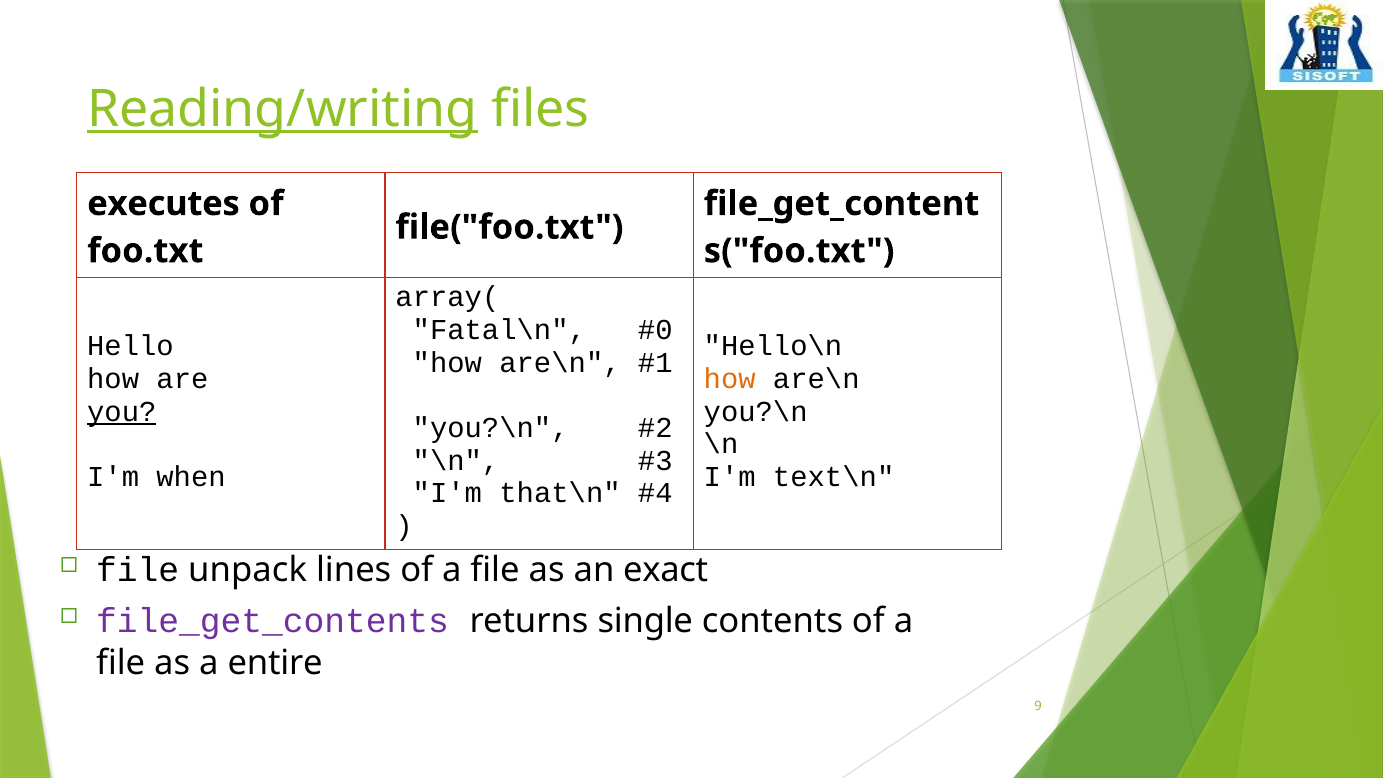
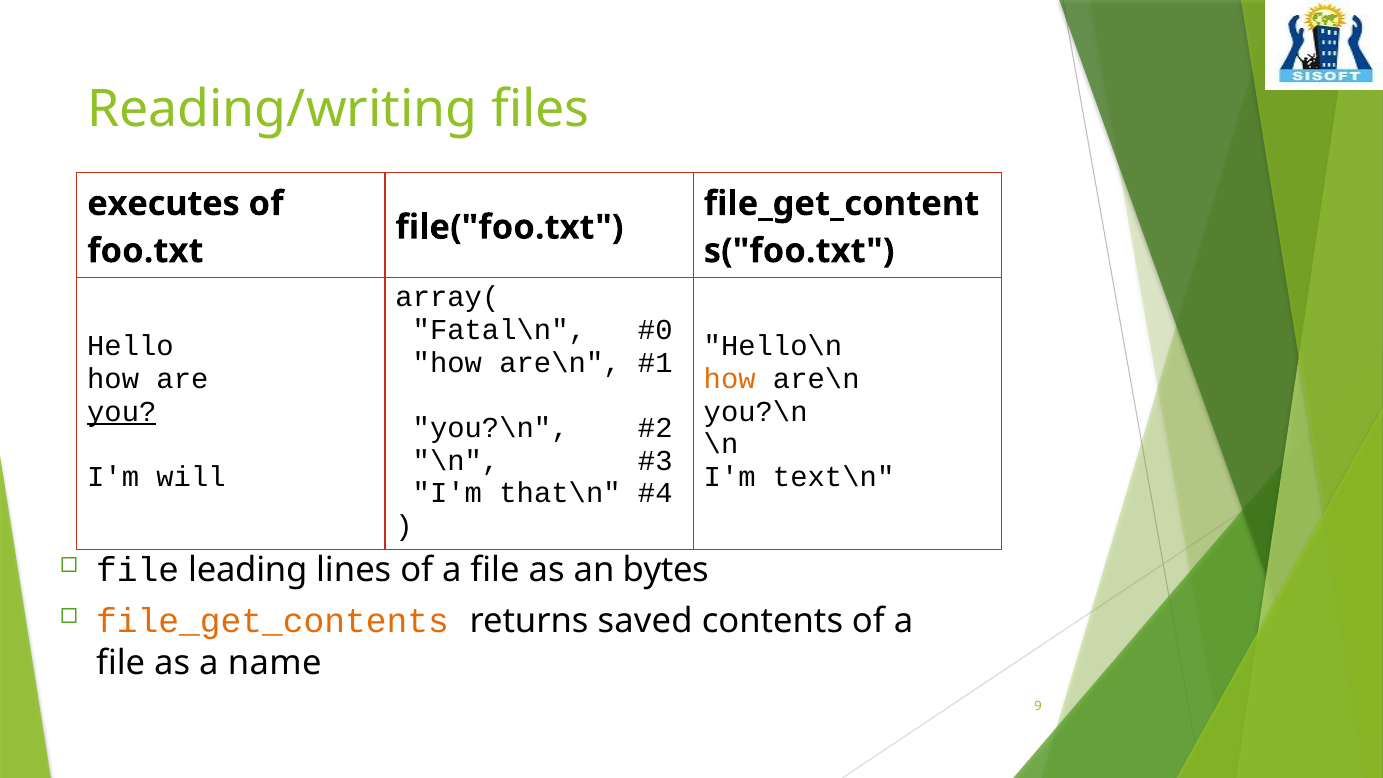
Reading/writing underline: present -> none (282, 109)
when: when -> will (191, 477)
unpack: unpack -> leading (248, 570)
exact: exact -> bytes (666, 570)
file_get_contents colour: purple -> orange (273, 621)
single: single -> saved (645, 621)
entire: entire -> name (275, 663)
